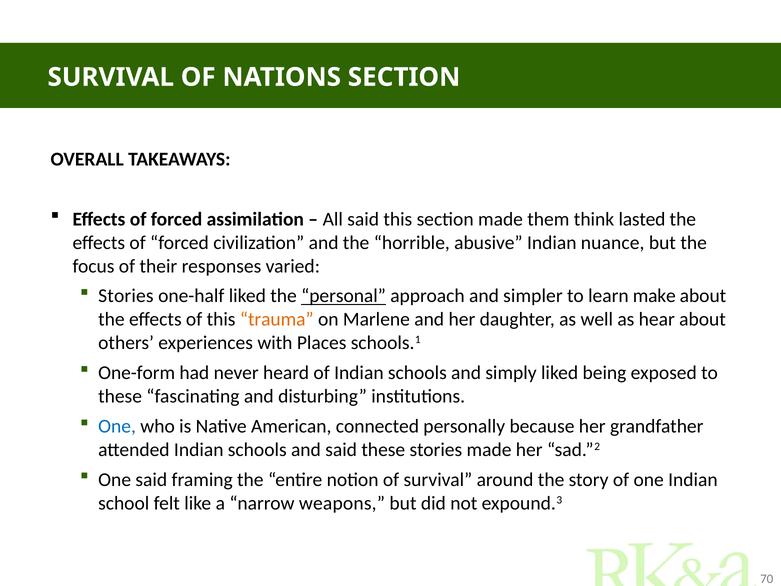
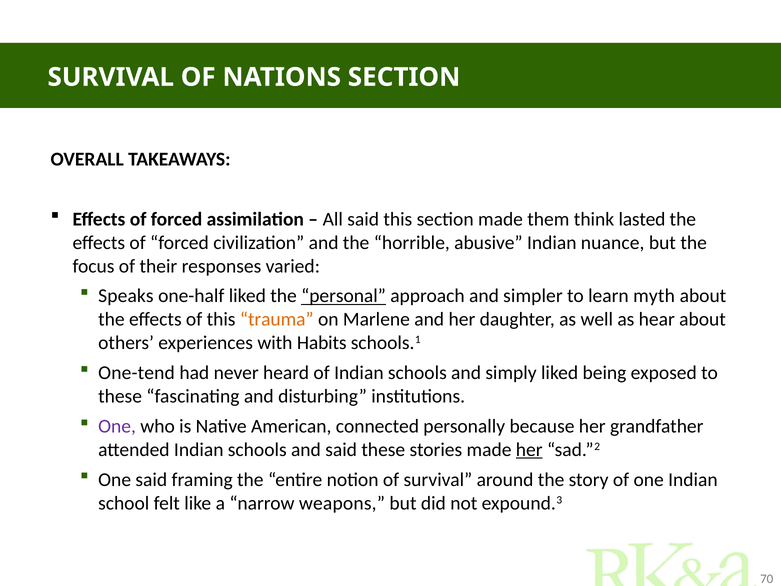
Stories: Stories -> Speaks (126, 296)
make: make -> myth (654, 296)
Places: Places -> Habits (322, 343)
One-form: One-form -> One-tend (137, 373)
One colour: blue -> purple (117, 426)
her underline: none -> present (529, 450)
